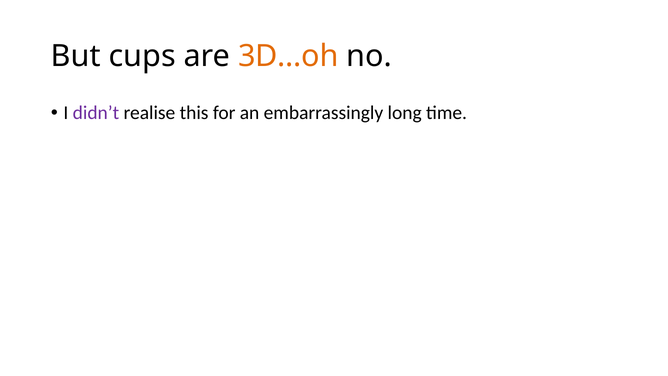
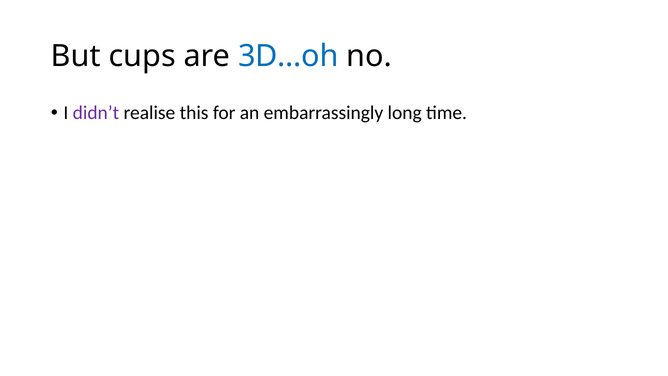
3D…oh colour: orange -> blue (288, 56)
